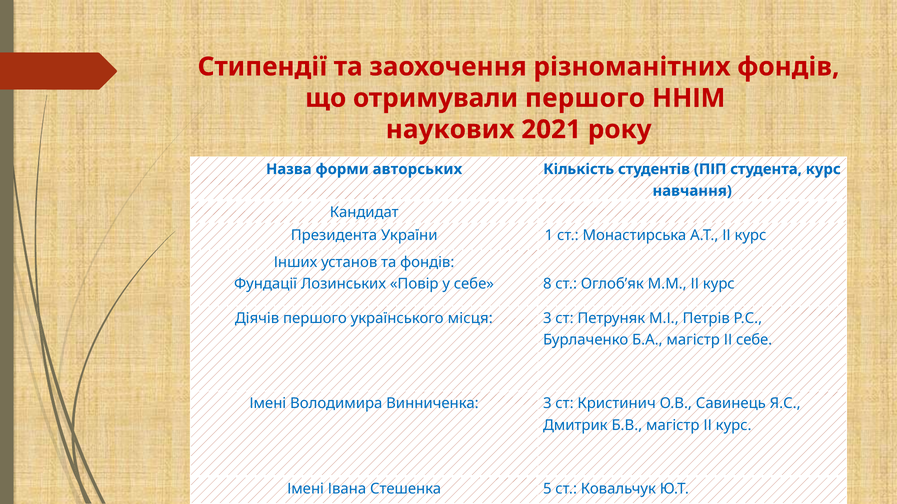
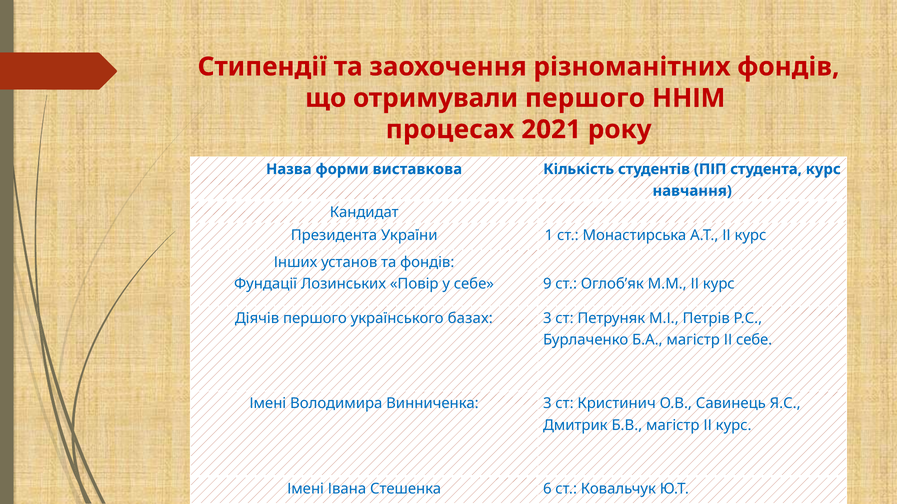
наукових: наукових -> процесах (450, 130)
авторських: авторських -> виставкова (417, 169)
8: 8 -> 9 (547, 284)
місця: місця -> базах (470, 319)
5: 5 -> 6 (547, 489)
